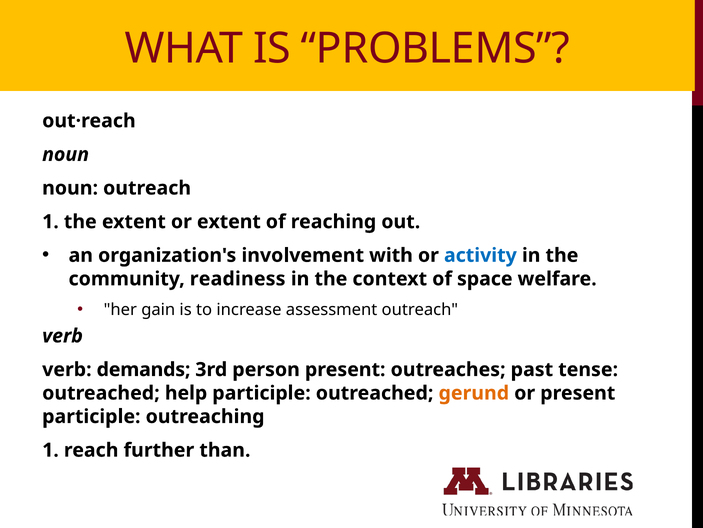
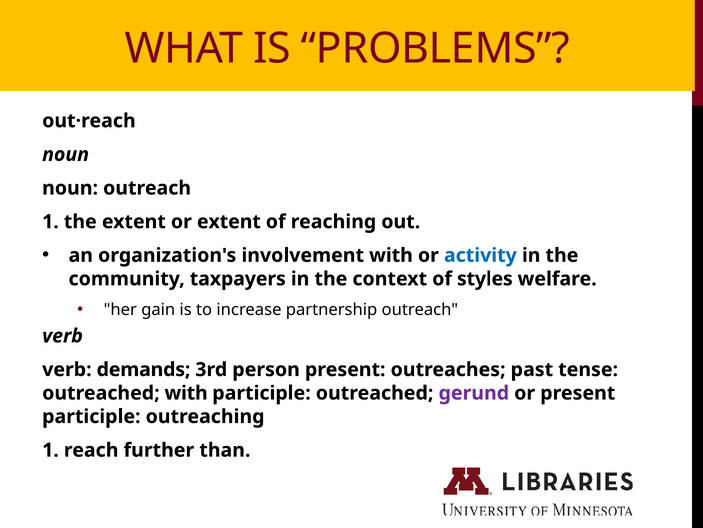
readiness: readiness -> taxpayers (238, 278)
space: space -> styles (485, 278)
assessment: assessment -> partnership (332, 309)
outreached help: help -> with (186, 393)
gerund colour: orange -> purple (474, 393)
